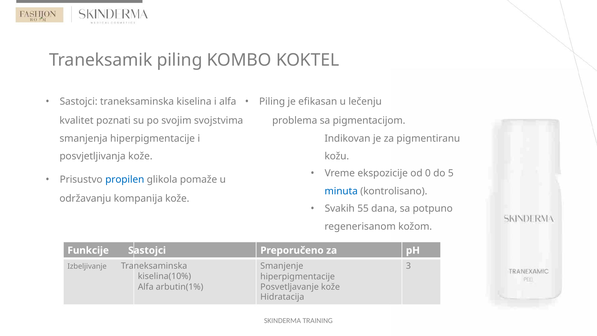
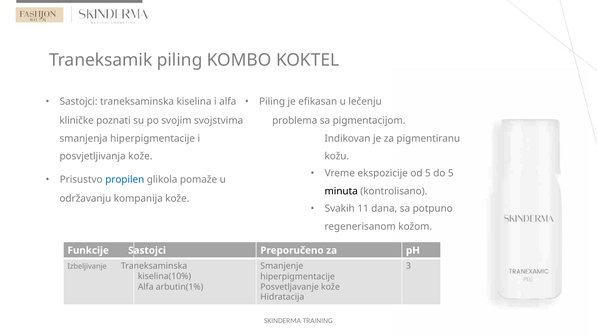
kvalitet: kvalitet -> kliničke (77, 120)
od 0: 0 -> 5 (428, 173)
minuta colour: blue -> black (341, 191)
55: 55 -> 11 (363, 209)
